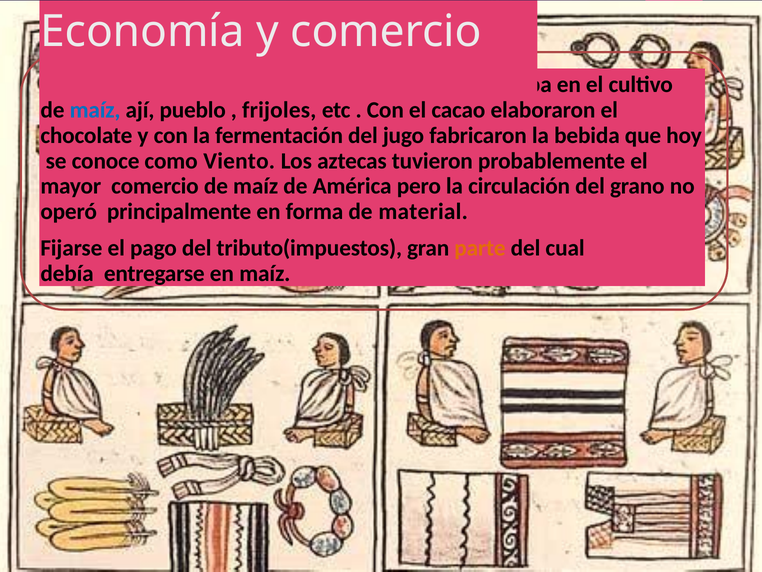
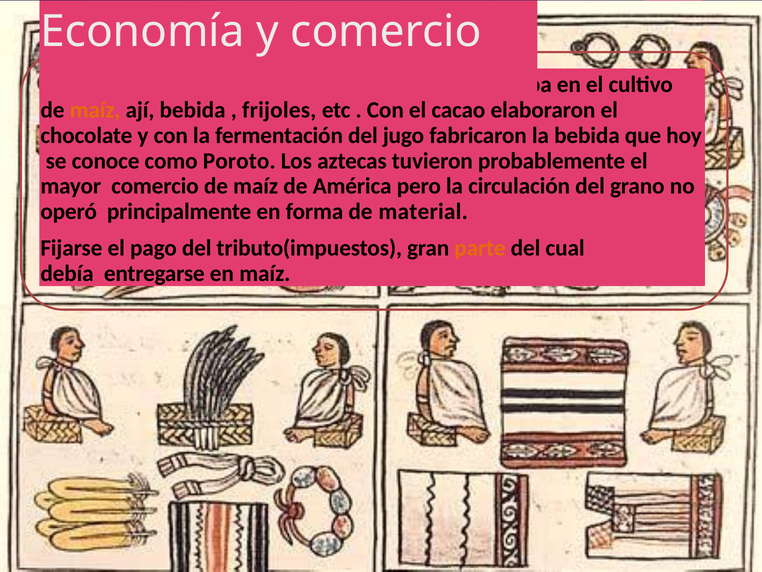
maíz colour: blue -> orange (95, 110)
ají pueblo: pueblo -> bebida (193, 110)
Viento: Viento -> Poroto (239, 161)
